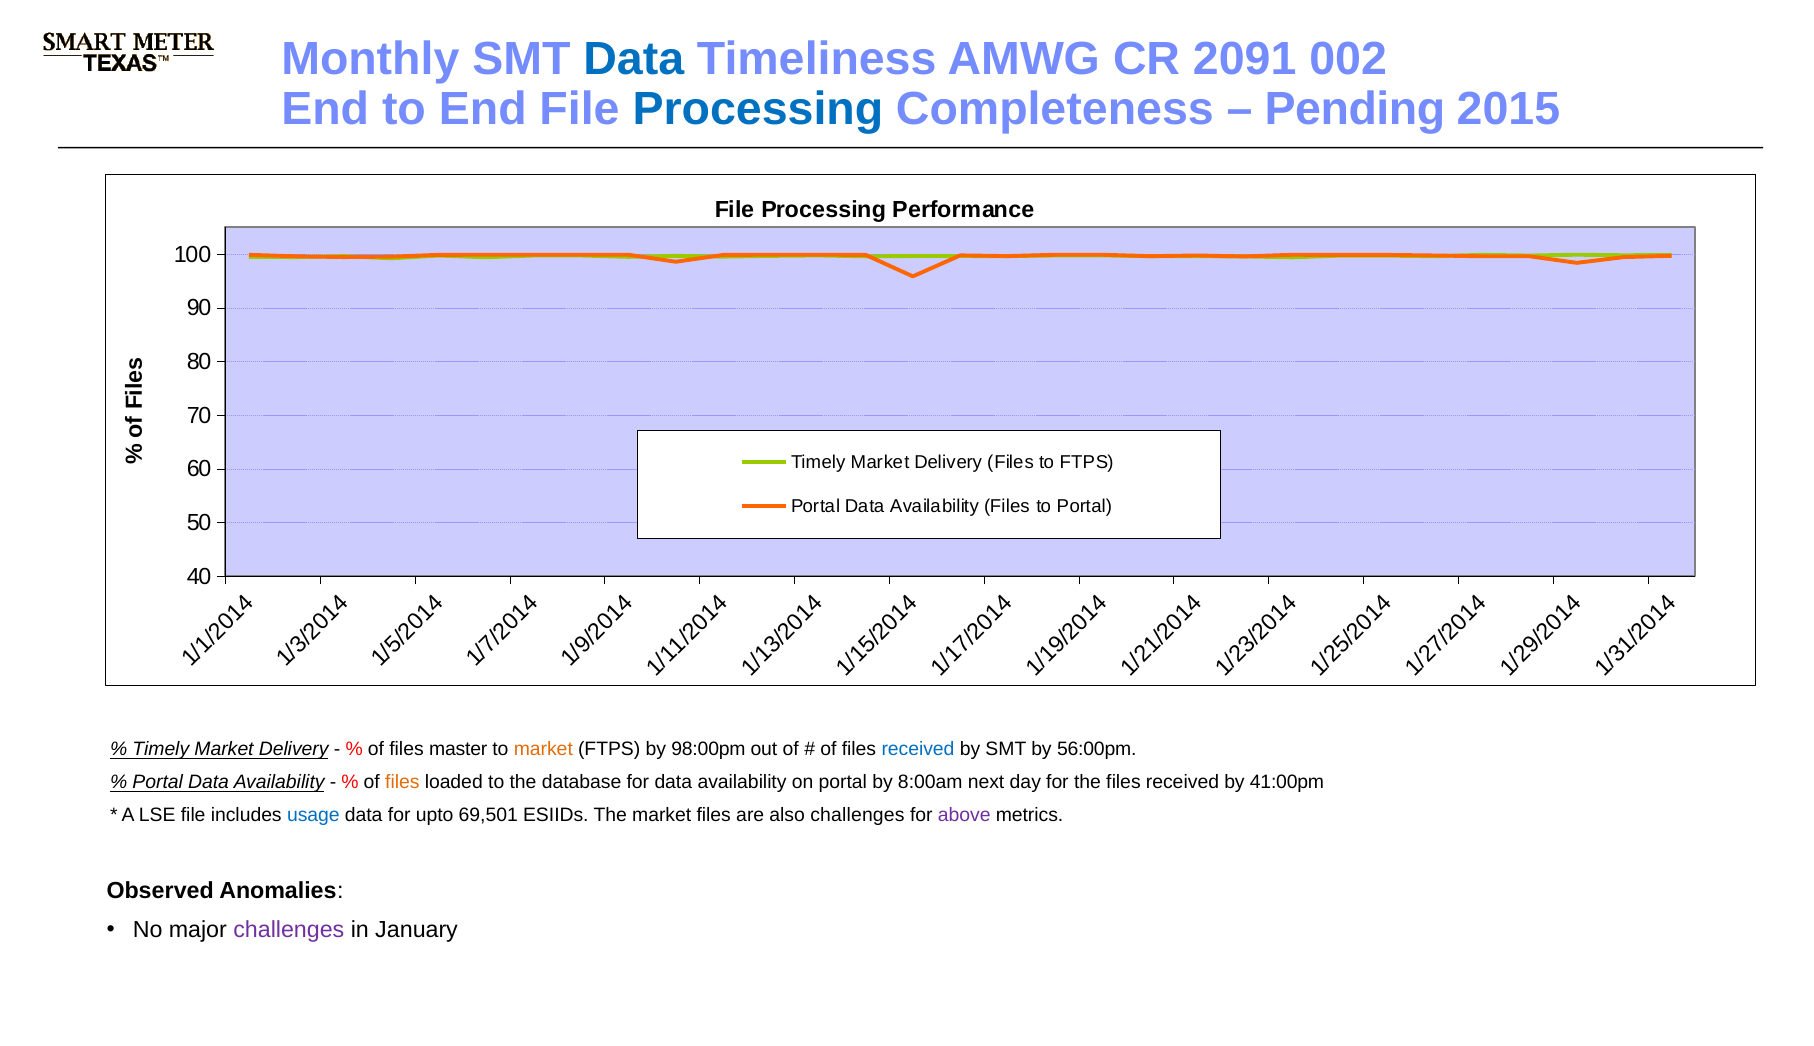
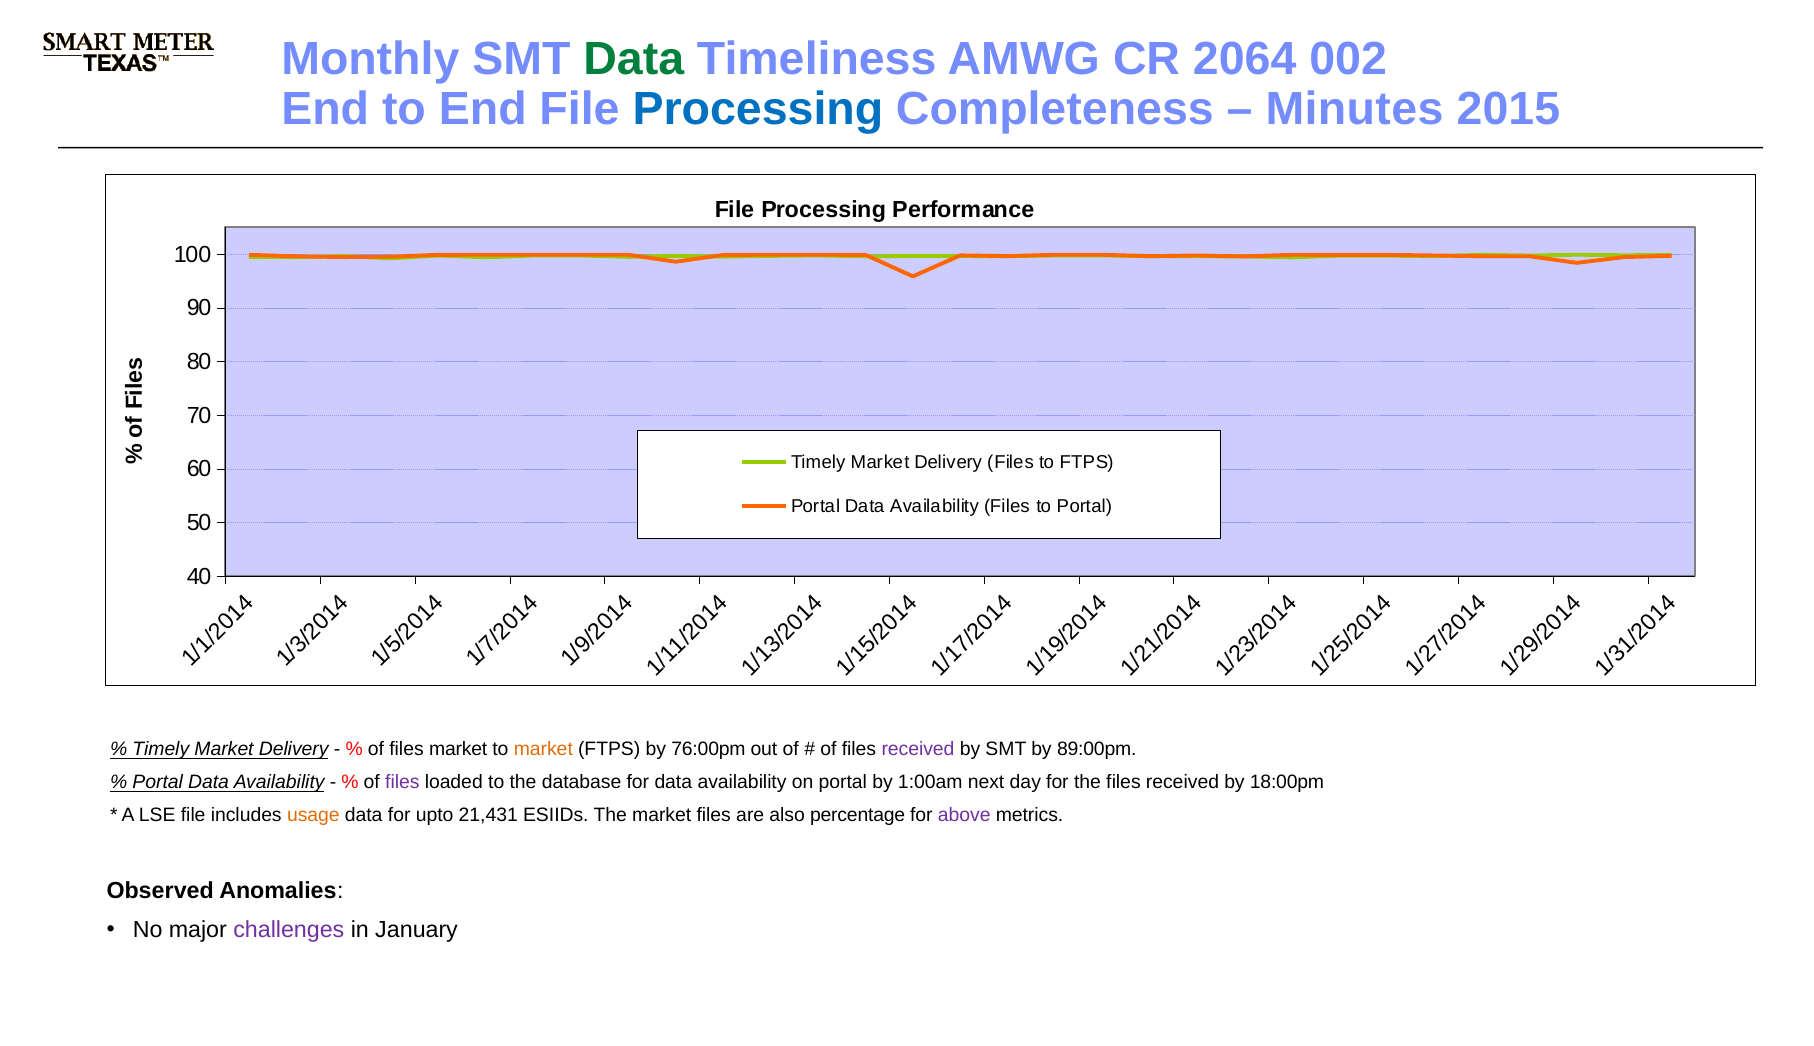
Data colour: blue -> green (634, 59)
2091: 2091 -> 2064 (1245, 59)
Pending: Pending -> Minutes (1354, 109)
files master: master -> market (458, 750)
98:00pm: 98:00pm -> 76:00pm (708, 750)
received colour: blue -> purple (918, 750)
56:00pm: 56:00pm -> 89:00pm (1097, 750)
files colour: orange -> purple (402, 783)
8:00am: 8:00am -> 1:00am (930, 783)
41:00pm: 41:00pm -> 18:00pm (1287, 783)
usage colour: blue -> orange (313, 816)
69,501: 69,501 -> 21,431 (488, 816)
also challenges: challenges -> percentage (858, 816)
